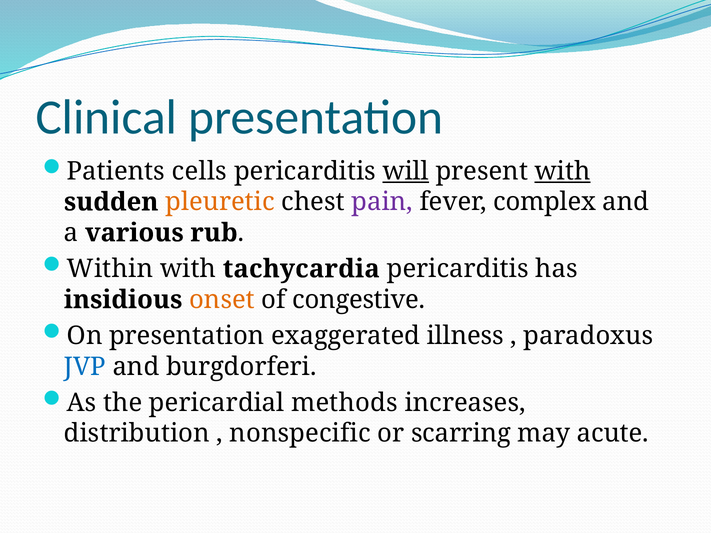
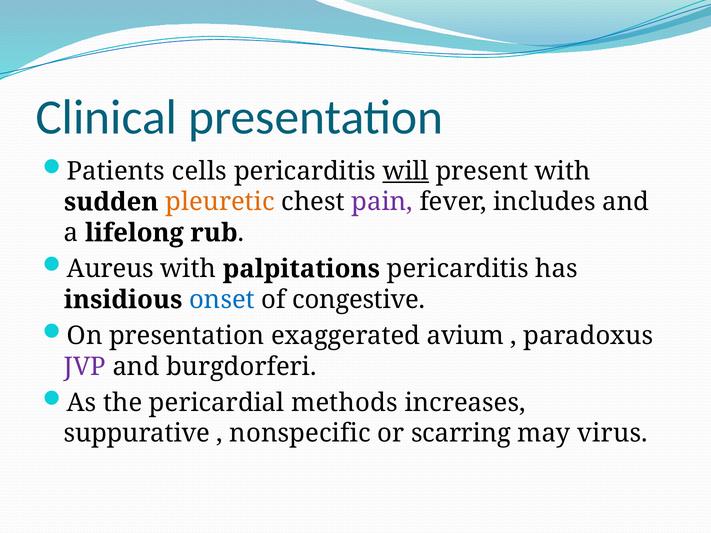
with underline: present -> none (563, 171)
complex: complex -> includes (544, 202)
various: various -> lifelong (134, 233)
Within: Within -> Aureus (110, 269)
tachycardia: tachycardia -> palpitations (301, 269)
onset colour: orange -> blue (222, 300)
illness: illness -> avium (465, 336)
JVP colour: blue -> purple (85, 367)
distribution: distribution -> suppurative (137, 434)
acute: acute -> virus (612, 434)
